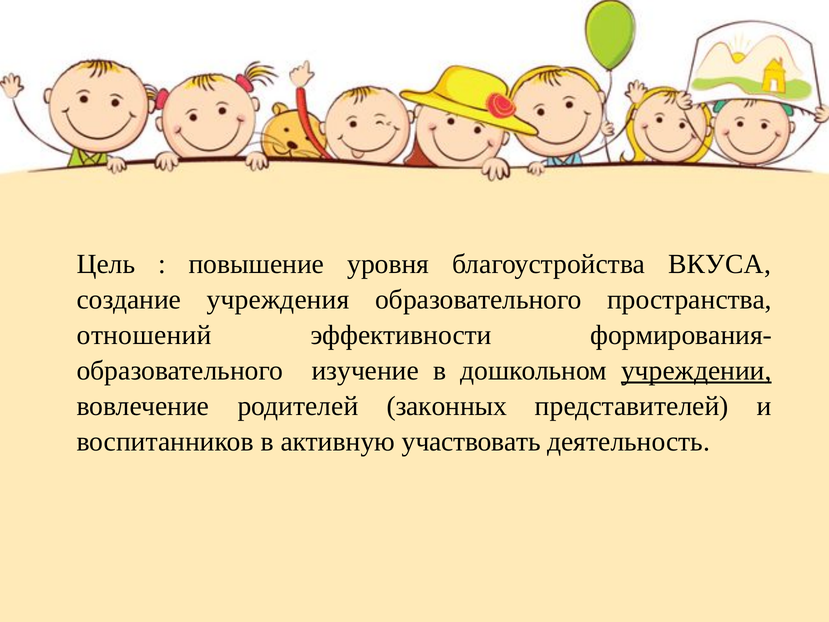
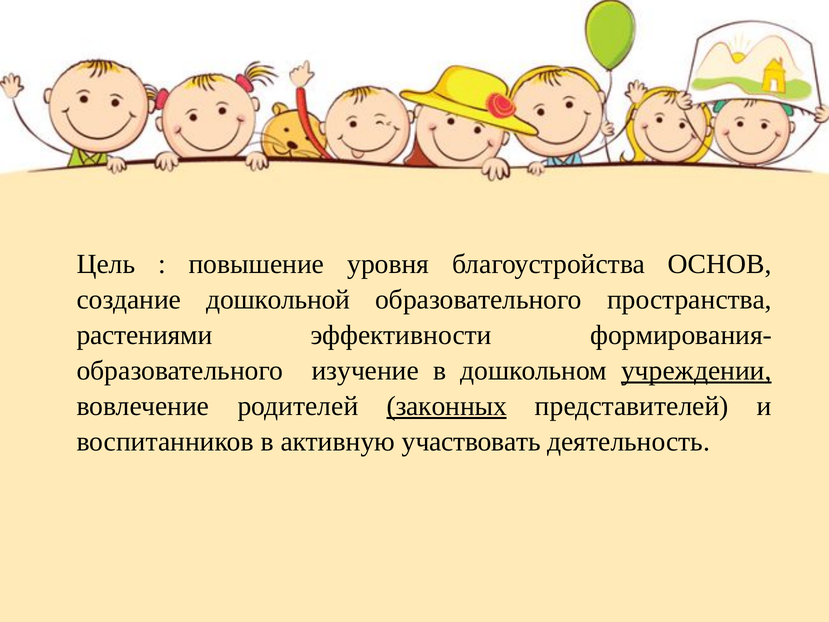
ВКУСА: ВКУСА -> ОСНОВ (720, 264)
учреждения: учреждения -> дошкольной (278, 299)
отношений: отношений -> растениями (144, 335)
законных underline: none -> present (447, 406)
